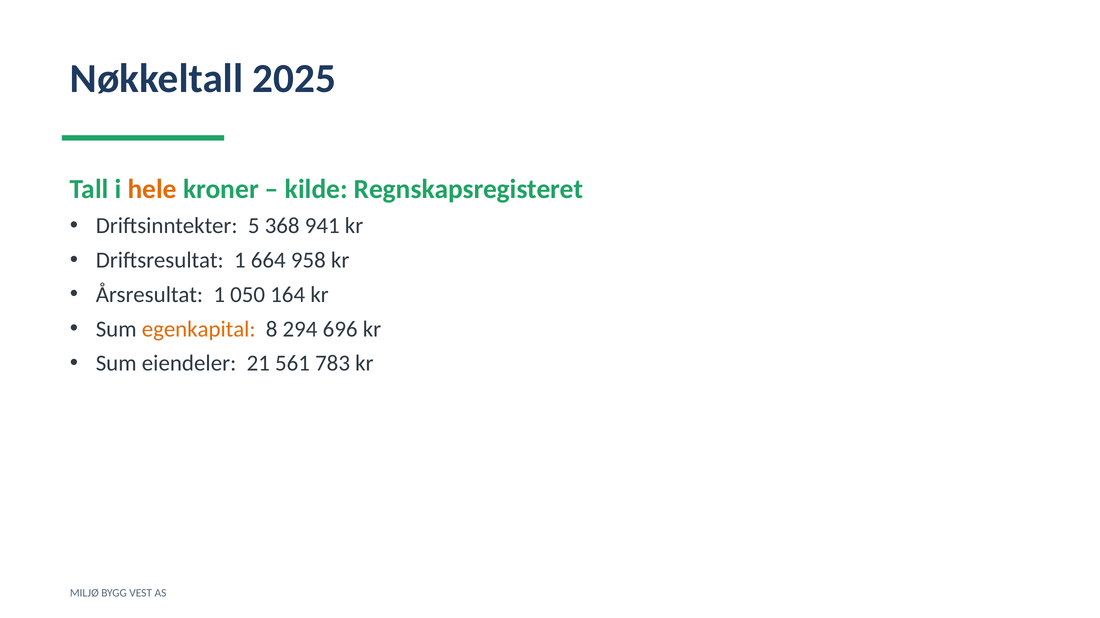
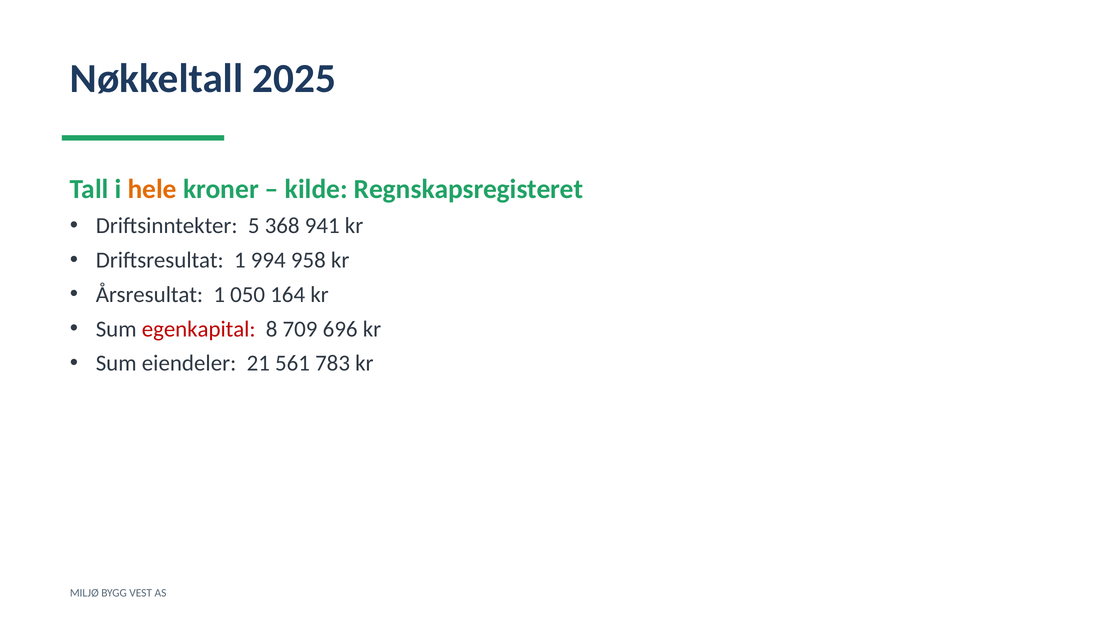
664: 664 -> 994 (268, 261)
egenkapital colour: orange -> red (199, 329)
294: 294 -> 709 (300, 329)
